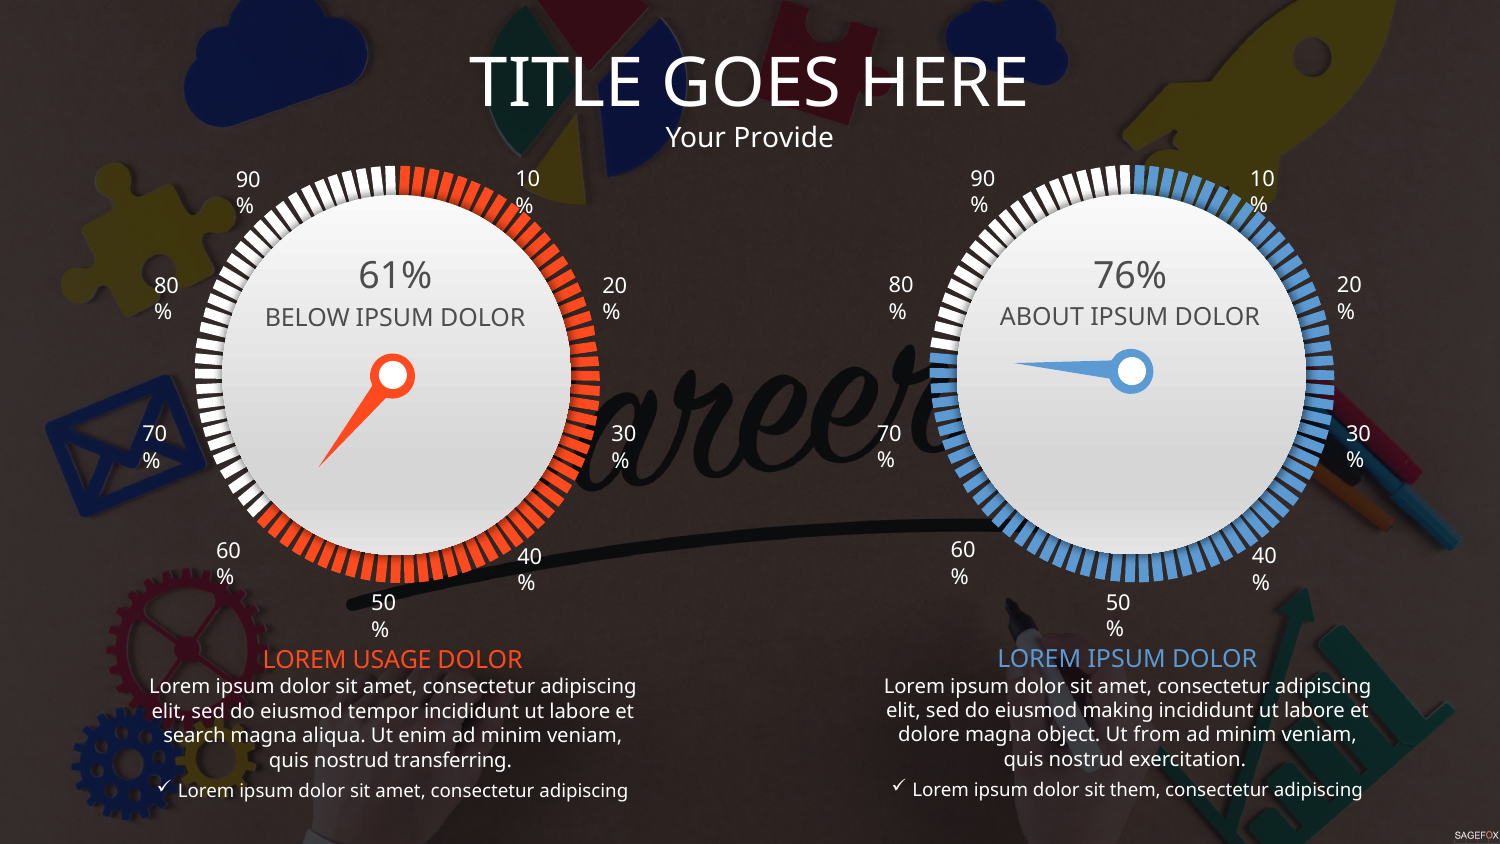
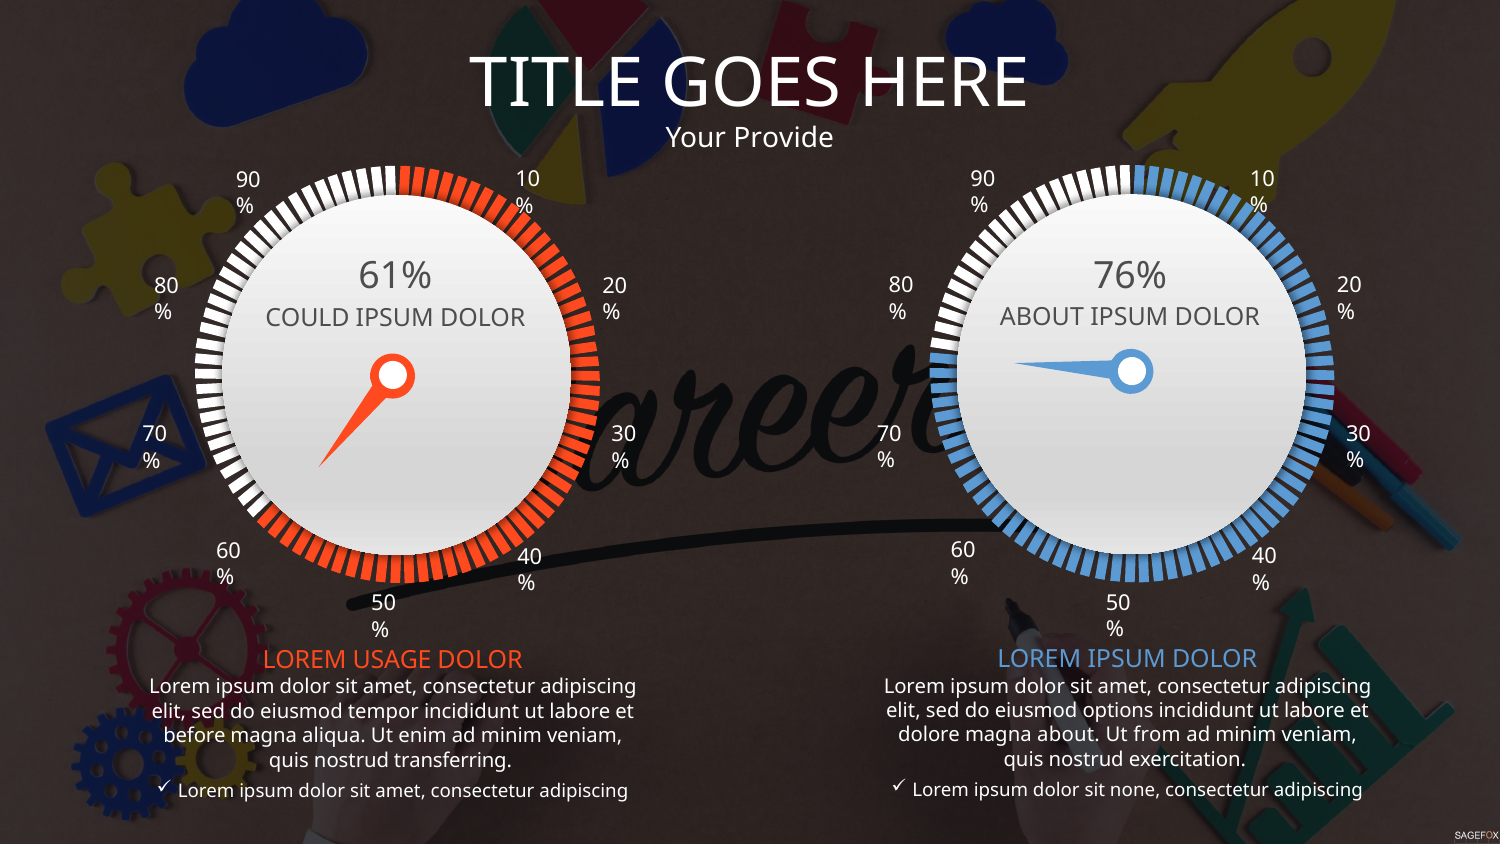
BELOW: BELOW -> COULD (307, 318)
making: making -> options (1118, 711)
magna object: object -> about (1068, 735)
search: search -> before (194, 736)
them: them -> none (1135, 790)
